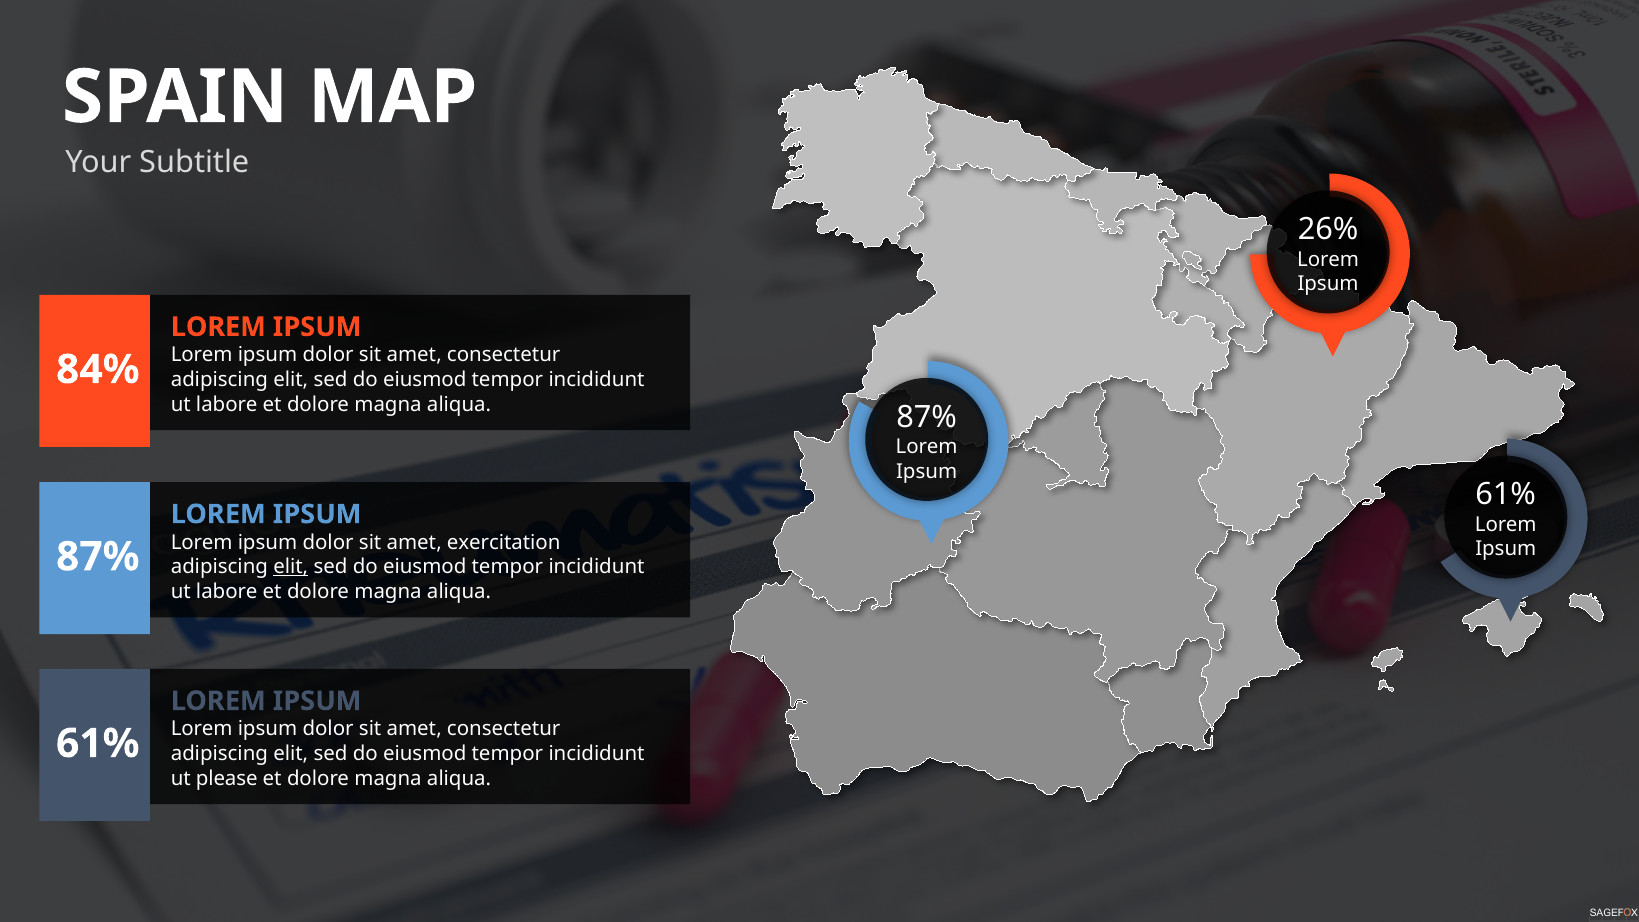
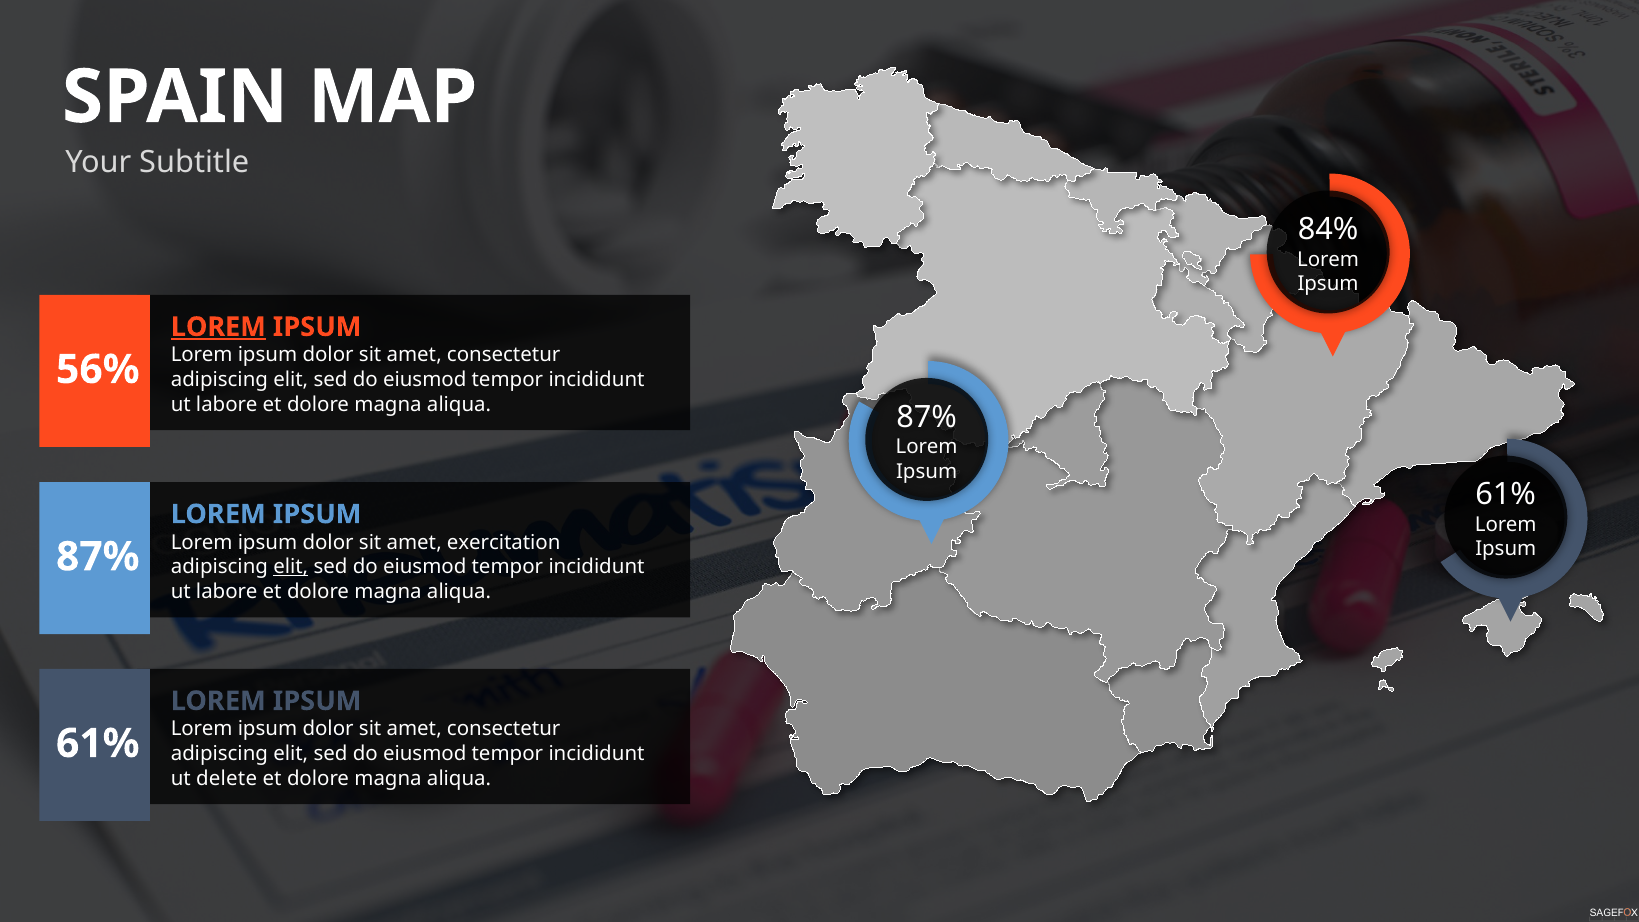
26%: 26% -> 84% (1328, 229)
LOREM underline: none -> present (218, 327)
84%: 84% -> 56% (98, 370)
please: please -> delete (227, 778)
